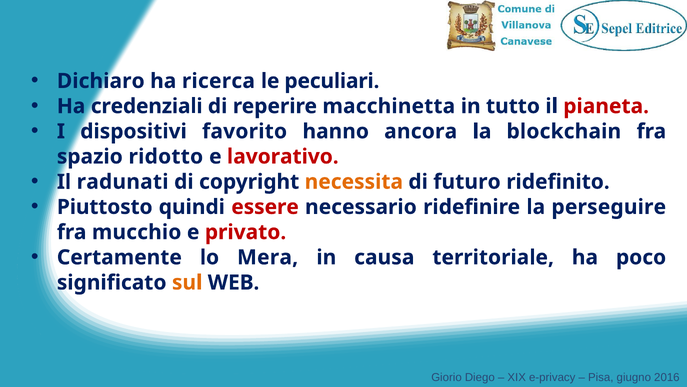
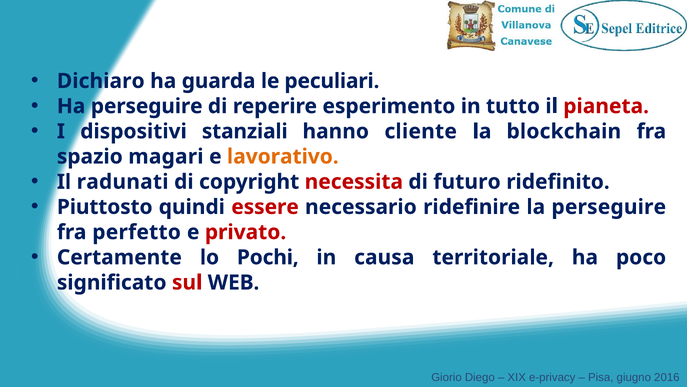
ricerca: ricerca -> guarda (219, 81)
Ha credenziali: credenziali -> perseguire (147, 106)
macchinetta: macchinetta -> esperimento (389, 106)
favorito: favorito -> stanziali (245, 131)
ancora: ancora -> cliente (421, 131)
ridotto: ridotto -> magari (166, 157)
lavorativo colour: red -> orange (283, 157)
necessita colour: orange -> red (354, 182)
mucchio: mucchio -> perfetto (137, 232)
Mera: Mera -> Pochi (268, 257)
sul colour: orange -> red (187, 282)
